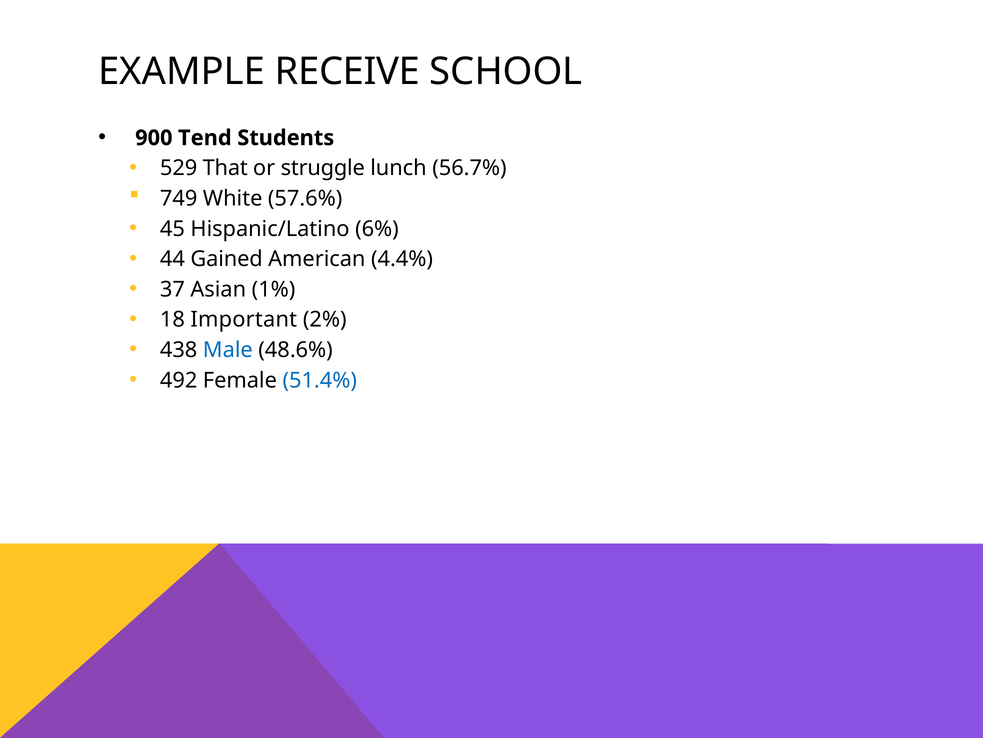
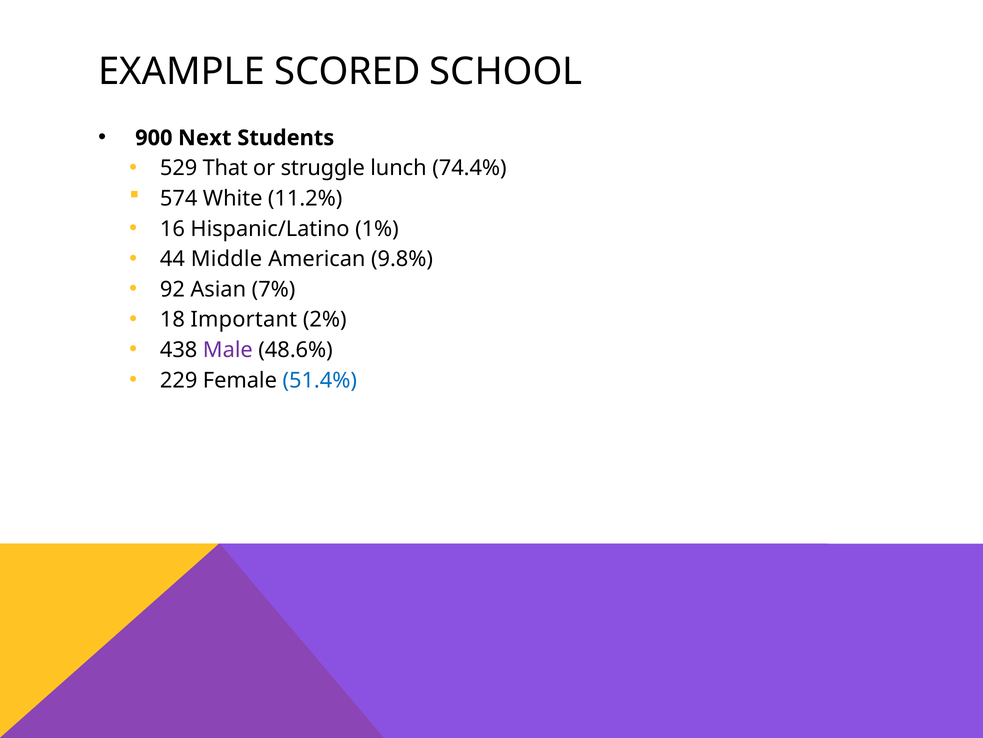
RECEIVE: RECEIVE -> SCORED (347, 71)
Tend: Tend -> Next (205, 138)
56.7%: 56.7% -> 74.4% (469, 168)
749: 749 -> 574 (179, 198)
57.6%: 57.6% -> 11.2% (305, 198)
45: 45 -> 16 (172, 229)
6%: 6% -> 1% (377, 229)
Gained: Gained -> Middle (226, 259)
4.4%: 4.4% -> 9.8% (402, 259)
37: 37 -> 92 (172, 289)
1%: 1% -> 7% (274, 289)
Male colour: blue -> purple (228, 350)
492: 492 -> 229 (179, 380)
